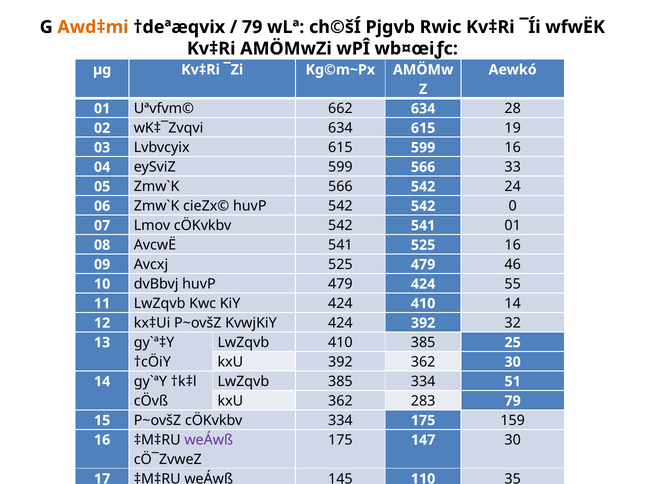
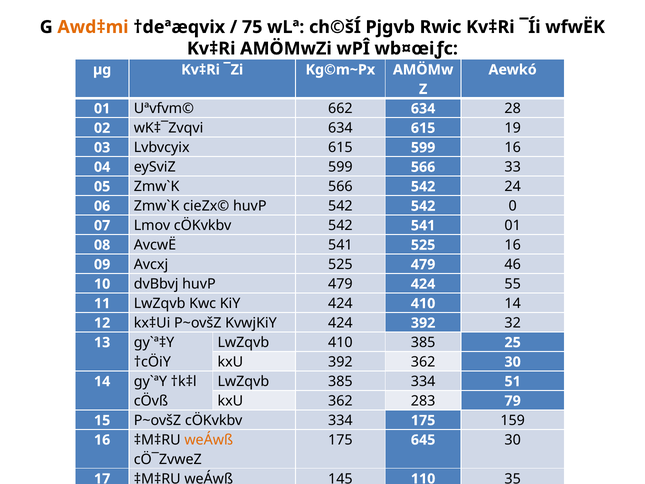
79: 79 -> 75 (252, 27)
147: 147 -> 645 (423, 440)
weÁwß colour: purple -> orange (209, 440)
